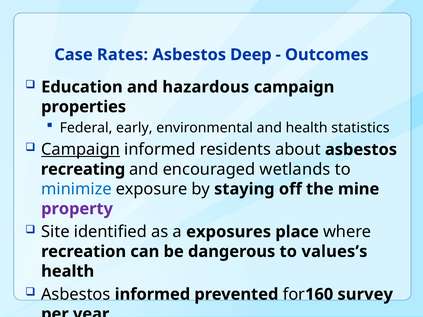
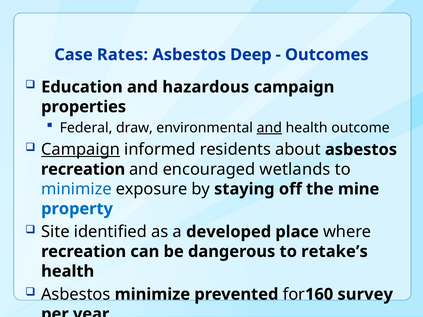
early: early -> draw (134, 128)
and underline: none -> present (269, 128)
statistics: statistics -> outcome (360, 128)
recreating: recreating -> recreation (83, 169)
property colour: purple -> blue (77, 209)
exposures: exposures -> developed (229, 232)
values’s: values’s -> retake’s (335, 252)
Asbestos informed: informed -> minimize (152, 295)
